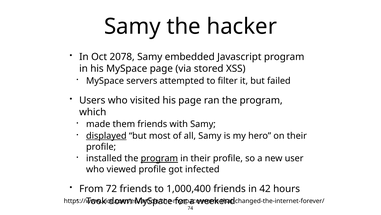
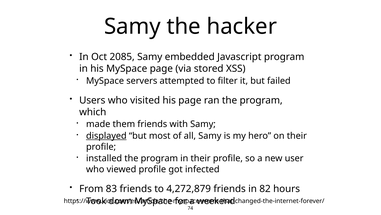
2078: 2078 -> 2085 (122, 57)
program underline: present -> none (159, 158)
72: 72 -> 83 (111, 188)
1,000,400: 1,000,400 -> 4,272,879 (189, 188)
42: 42 -> 82 (265, 188)
